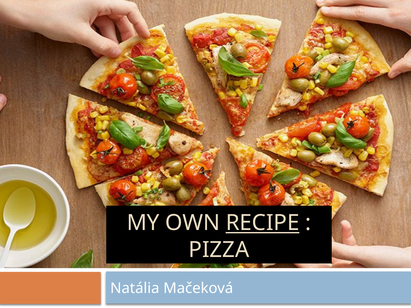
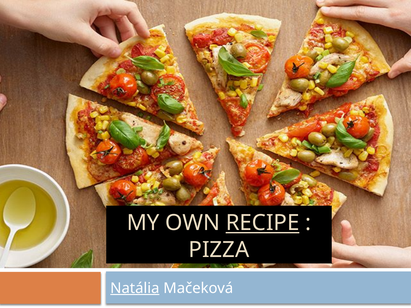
Natália underline: none -> present (135, 288)
